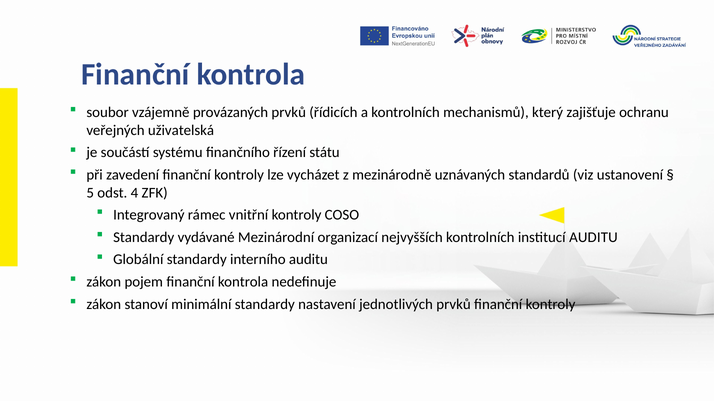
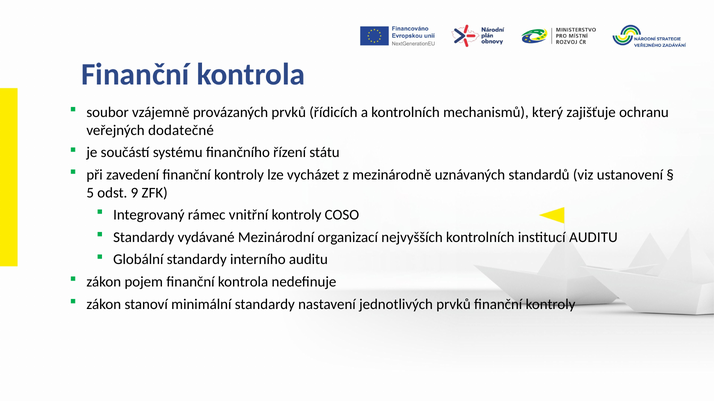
uživatelská: uživatelská -> dodatečné (181, 130)
4: 4 -> 9 (135, 193)
